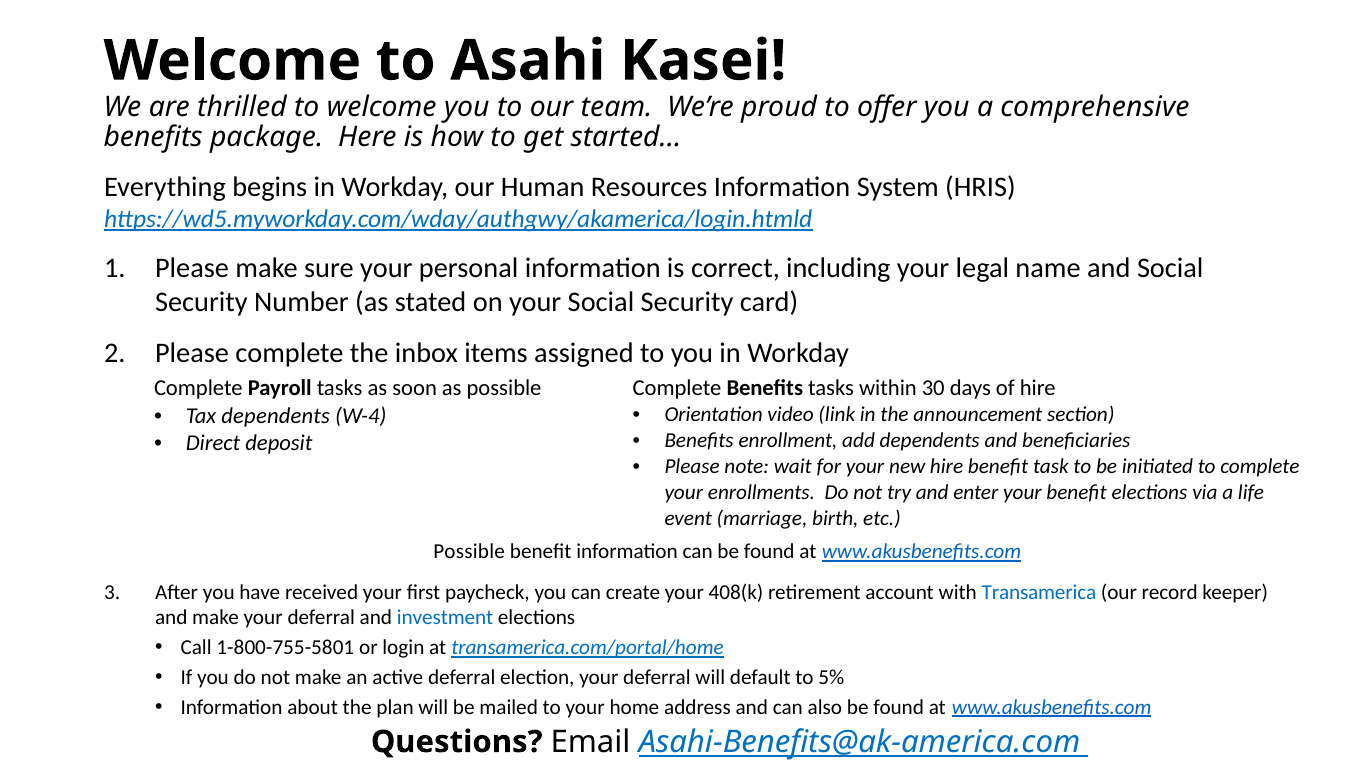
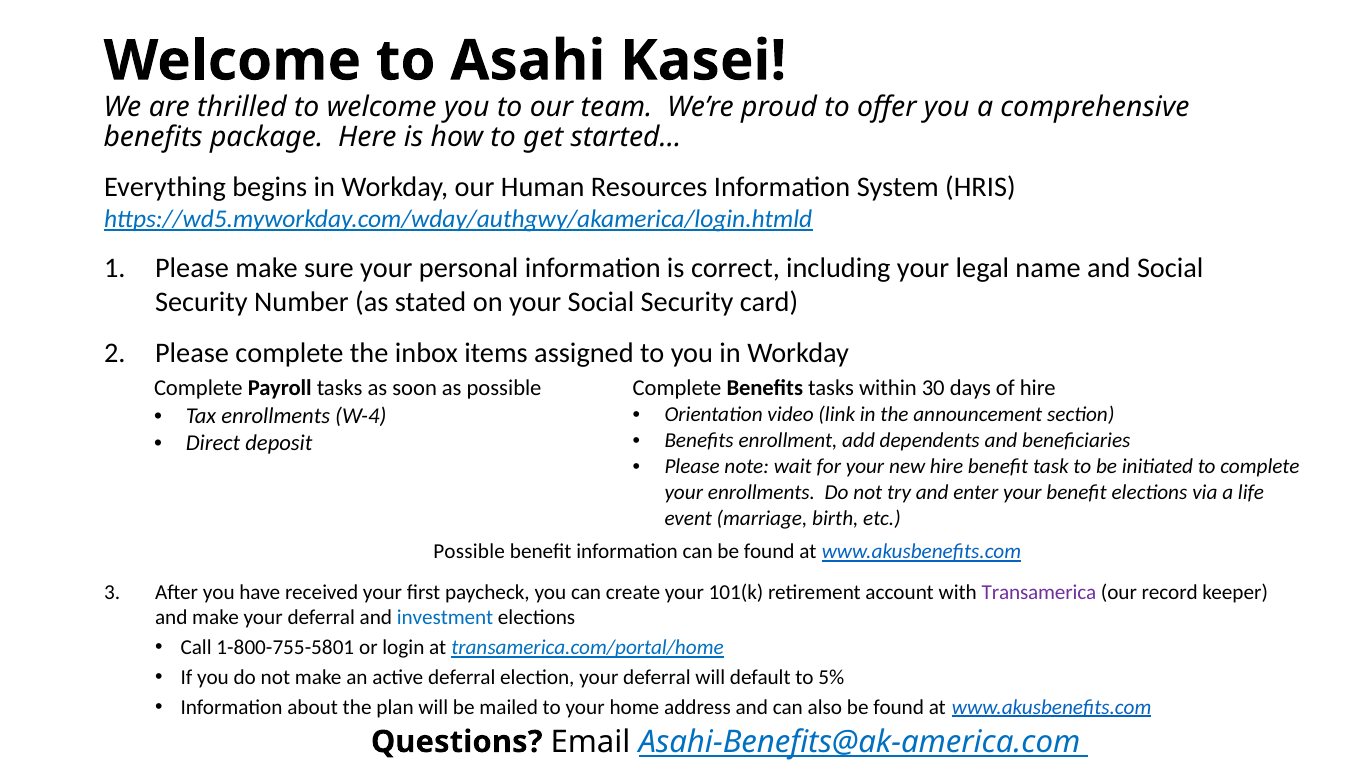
Tax dependents: dependents -> enrollments (276, 416)
408(k: 408(k -> 101(k (736, 593)
Transamerica colour: blue -> purple (1039, 593)
